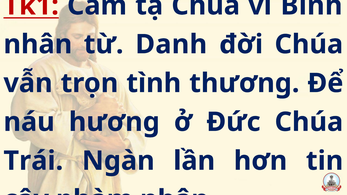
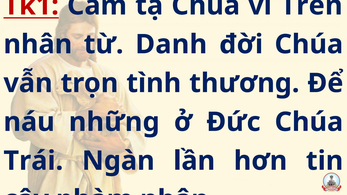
Bình: Bình -> Trên (312, 6)
hương: hương -> những (114, 122)
